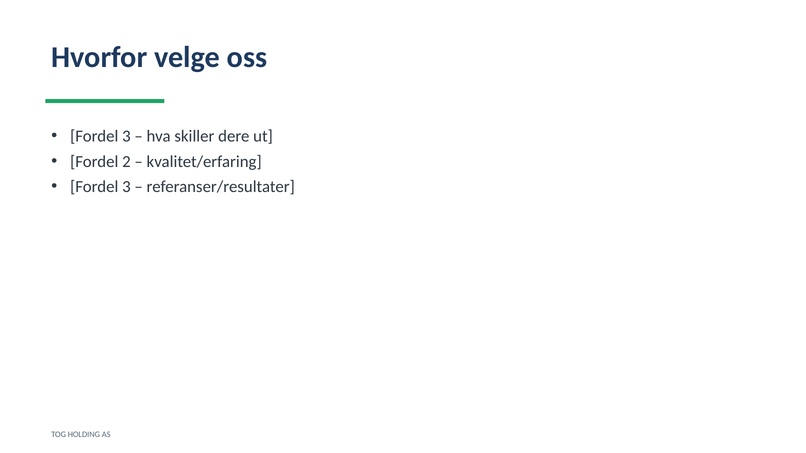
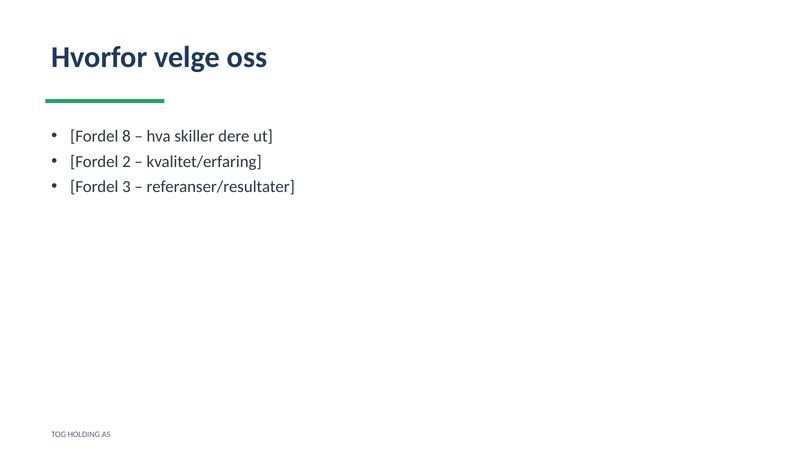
3: 3 -> 8 (126, 137)
